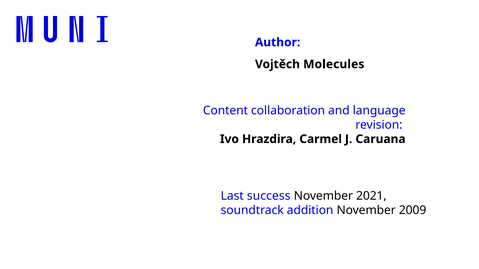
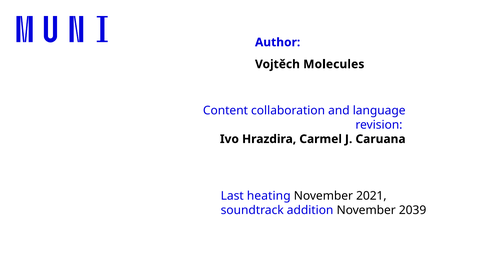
success: success -> heating (269, 196)
2009: 2009 -> 2039 (413, 211)
